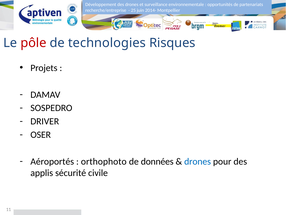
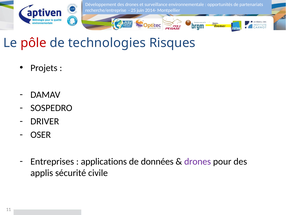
Aéroportés: Aéroportés -> Entreprises (52, 161)
orthophoto: orthophoto -> applications (104, 161)
drones colour: blue -> purple (198, 161)
